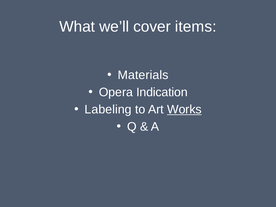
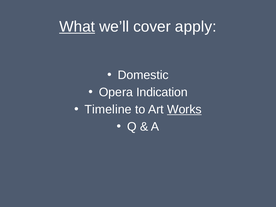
What underline: none -> present (77, 27)
items: items -> apply (196, 27)
Materials: Materials -> Domestic (143, 75)
Labeling: Labeling -> Timeline (108, 109)
